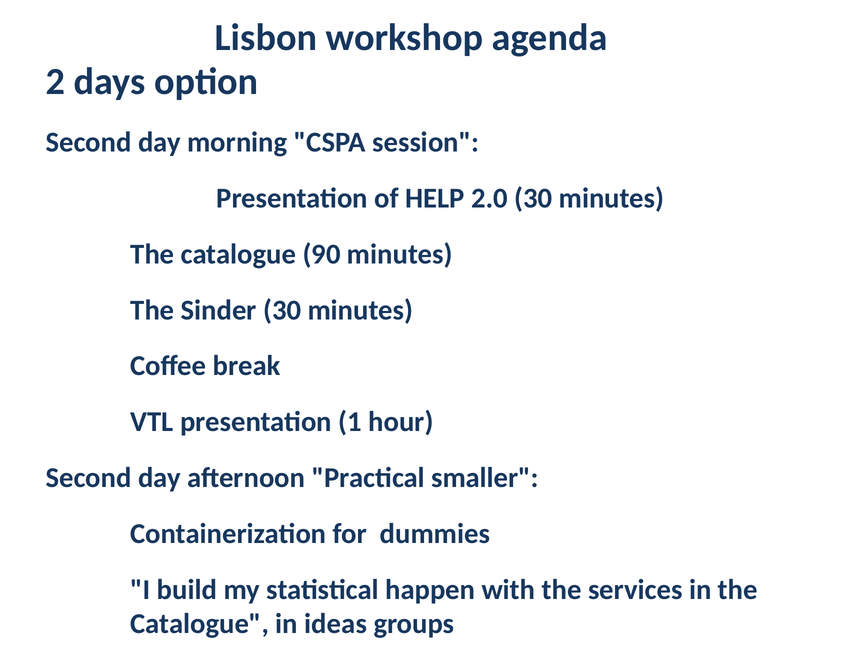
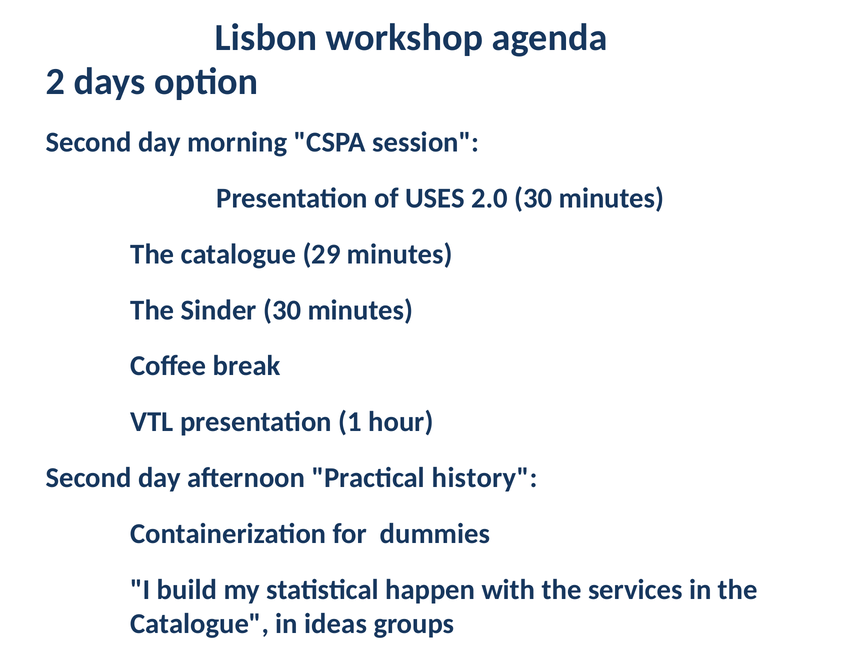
HELP: HELP -> USES (435, 198)
90: 90 -> 29 (322, 254)
smaller: smaller -> history (485, 478)
